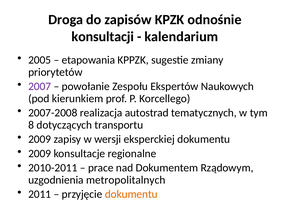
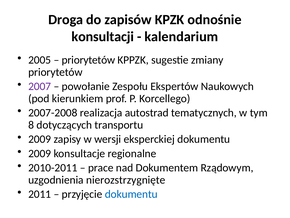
etapowania: etapowania -> priorytetów (88, 60)
metropolitalnych: metropolitalnych -> nierozstrzygnięte (126, 180)
dokumentu colour: orange -> blue (131, 194)
